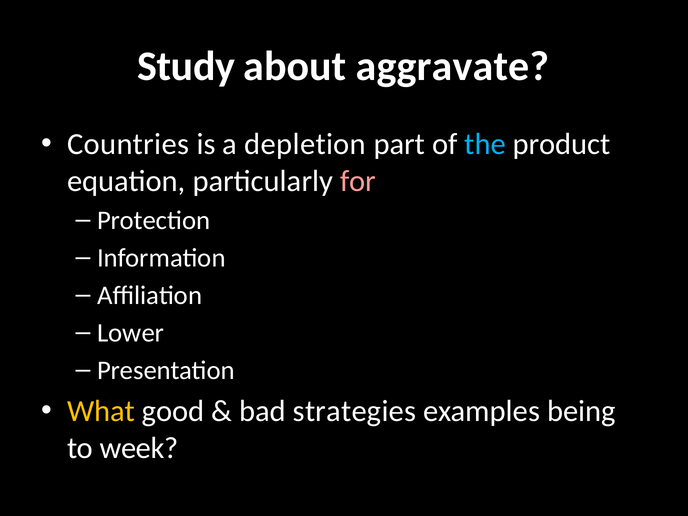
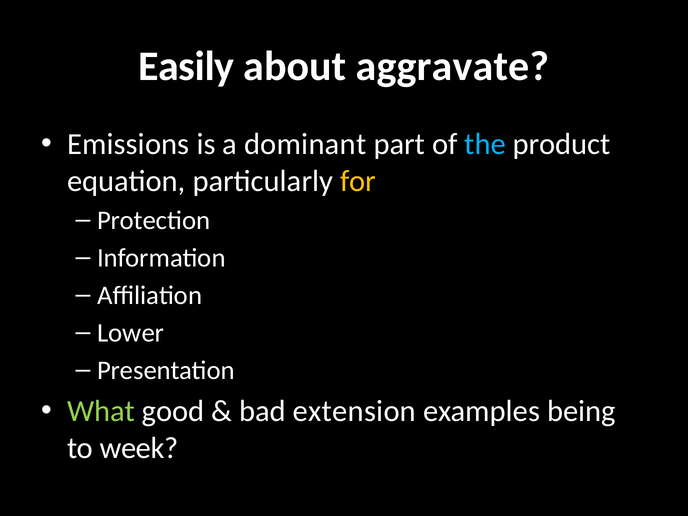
Study: Study -> Easily (186, 67)
Countries: Countries -> Emissions (128, 144)
depletion: depletion -> dominant (305, 144)
for colour: pink -> yellow (358, 181)
What colour: yellow -> light green (101, 411)
strategies: strategies -> extension (354, 411)
